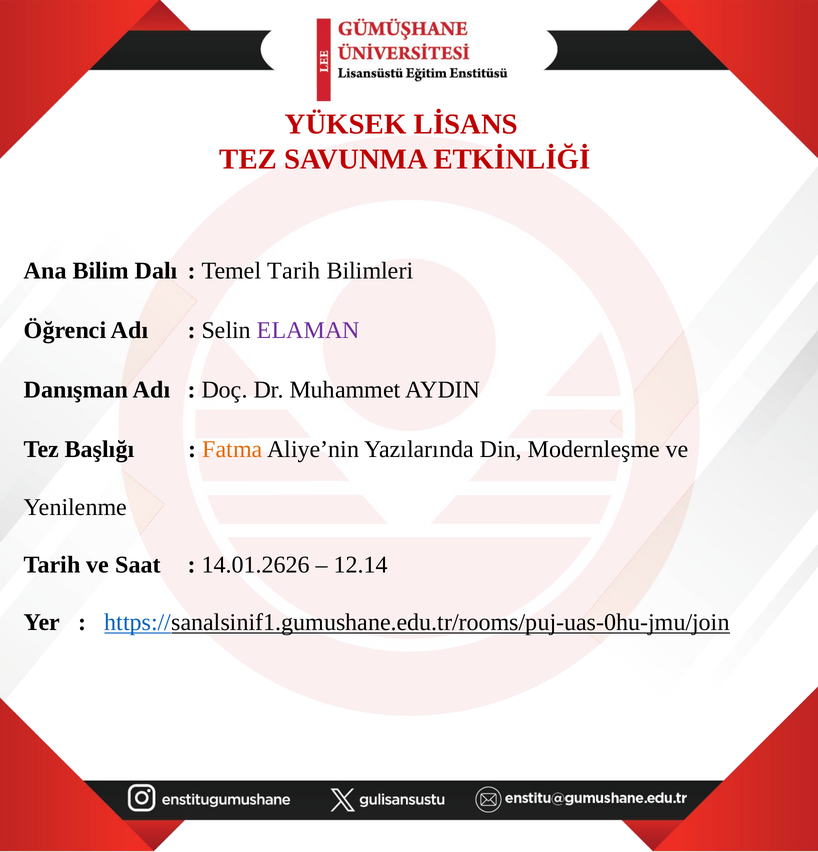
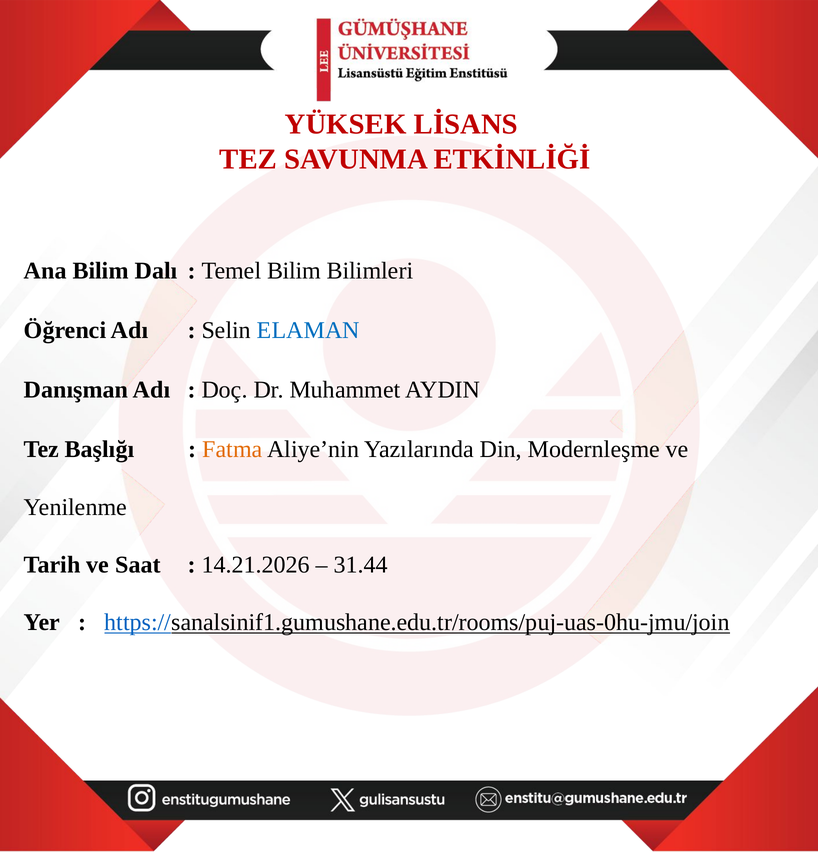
Temel Tarih: Tarih -> Bilim (294, 271)
ELAMAN colour: purple -> blue (308, 330)
14.01.2626: 14.01.2626 -> 14.21.2026 (256, 565)
12.14: 12.14 -> 31.44 (361, 565)
